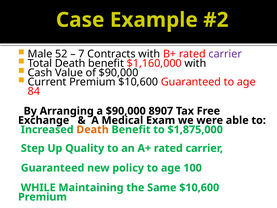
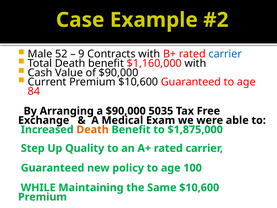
7: 7 -> 9 (81, 54)
carrier colour: purple -> blue (225, 54)
8907: 8907 -> 5035 (161, 111)
